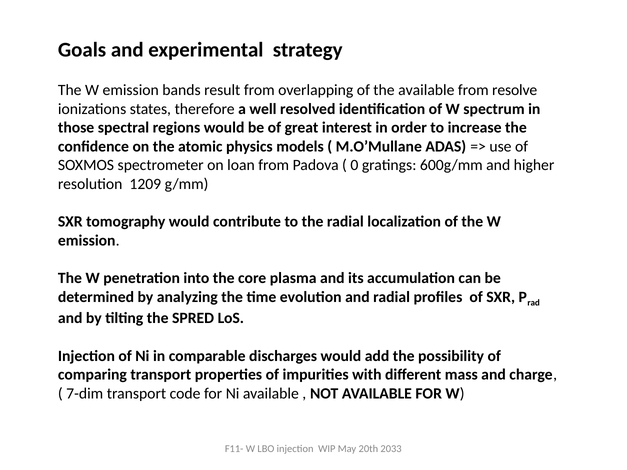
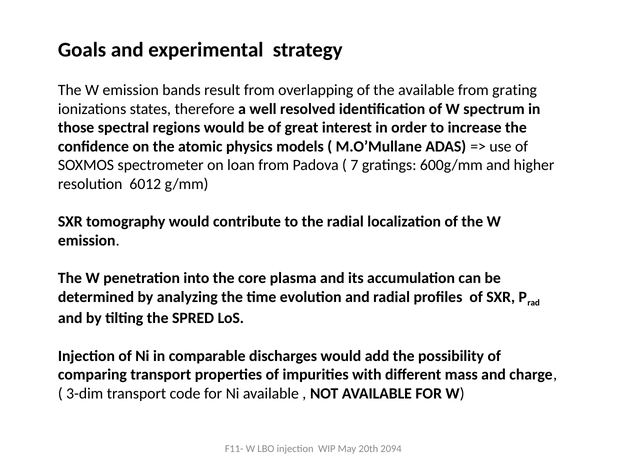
resolve: resolve -> grating (515, 90)
0: 0 -> 7 (354, 165)
1209: 1209 -> 6012 (145, 184)
7-dim: 7-dim -> 3-dim (85, 394)
2033: 2033 -> 2094 (391, 449)
